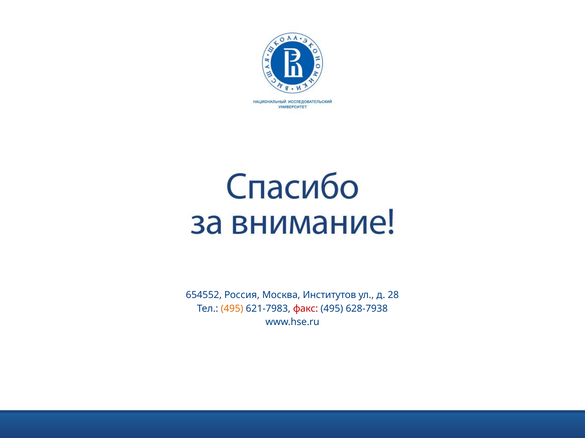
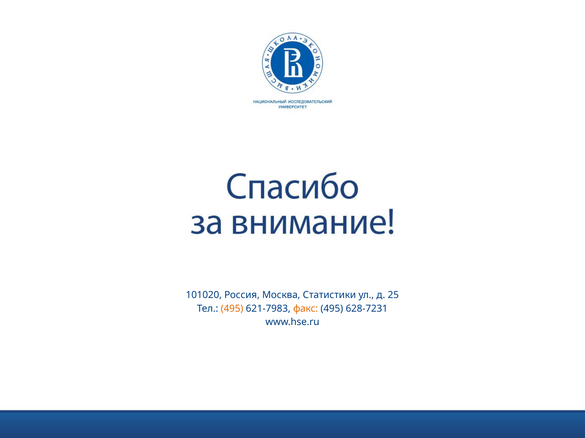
654552: 654552 -> 101020 (204, 295)
Институтов: Институтов -> Статистики (329, 295)
28: 28 -> 25 (393, 295)
факс colour: red -> orange (306, 309)
628-7938: 628-7938 -> 628-7231 (367, 309)
